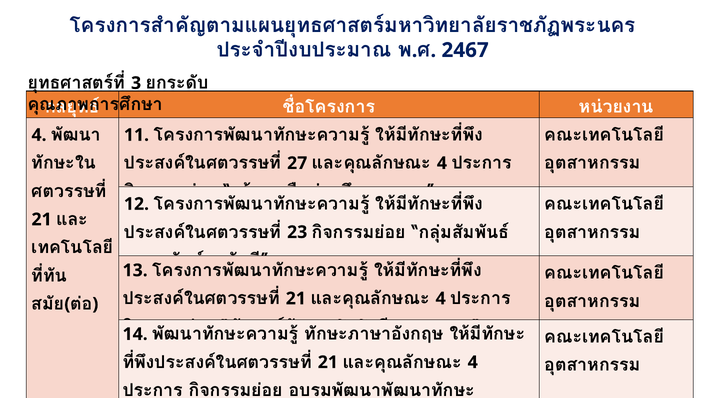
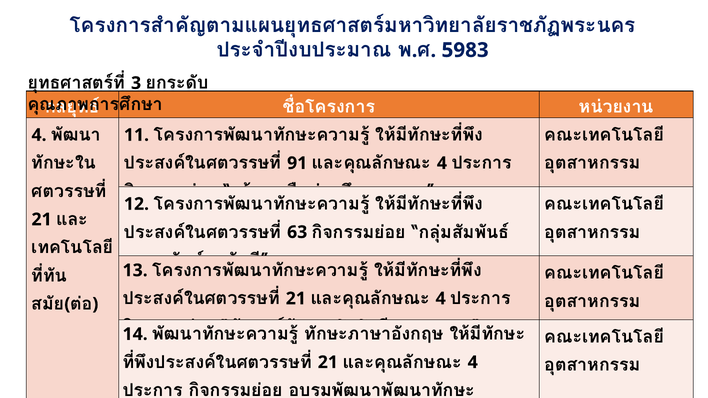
2467: 2467 -> 5983 (465, 50)
27: 27 -> 91 (297, 163)
23: 23 -> 63 (297, 232)
